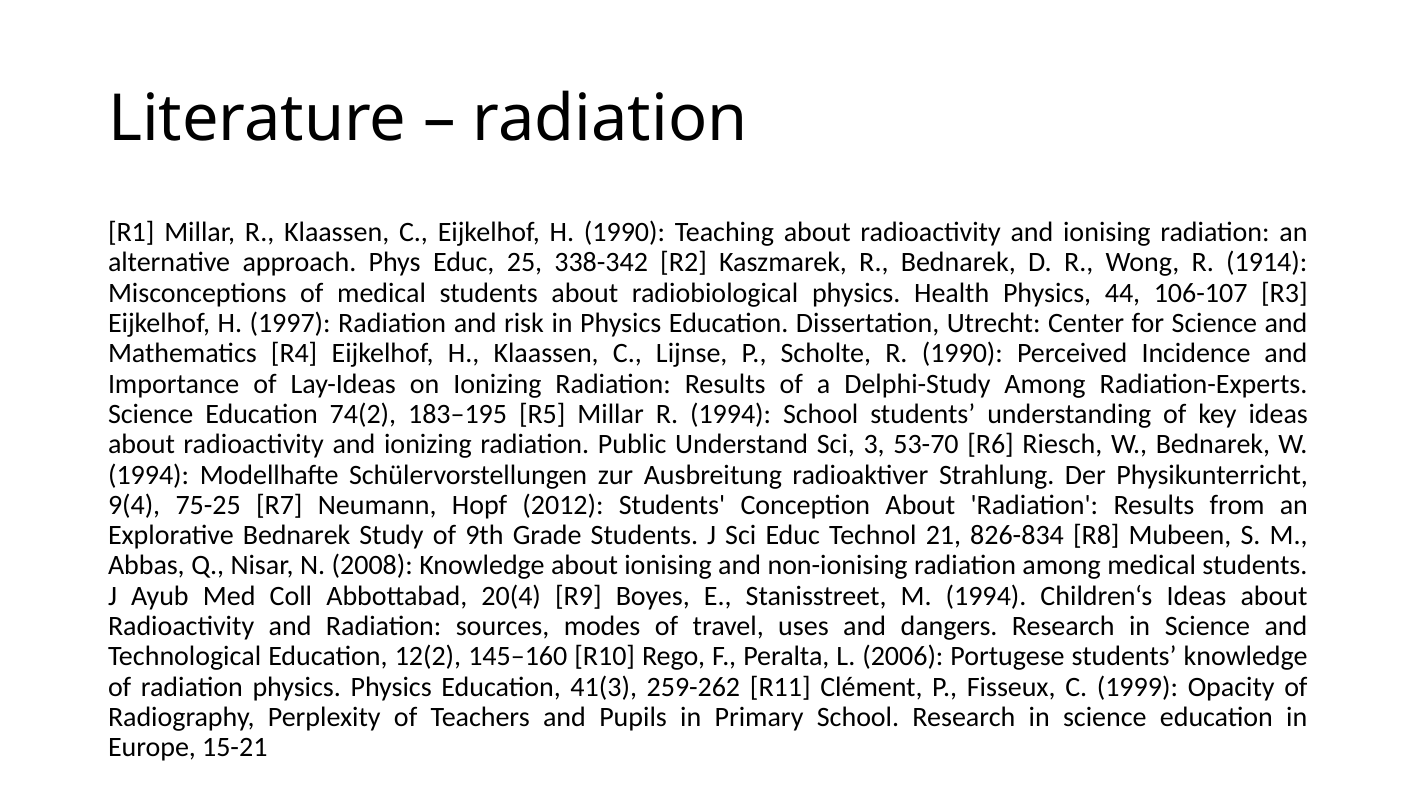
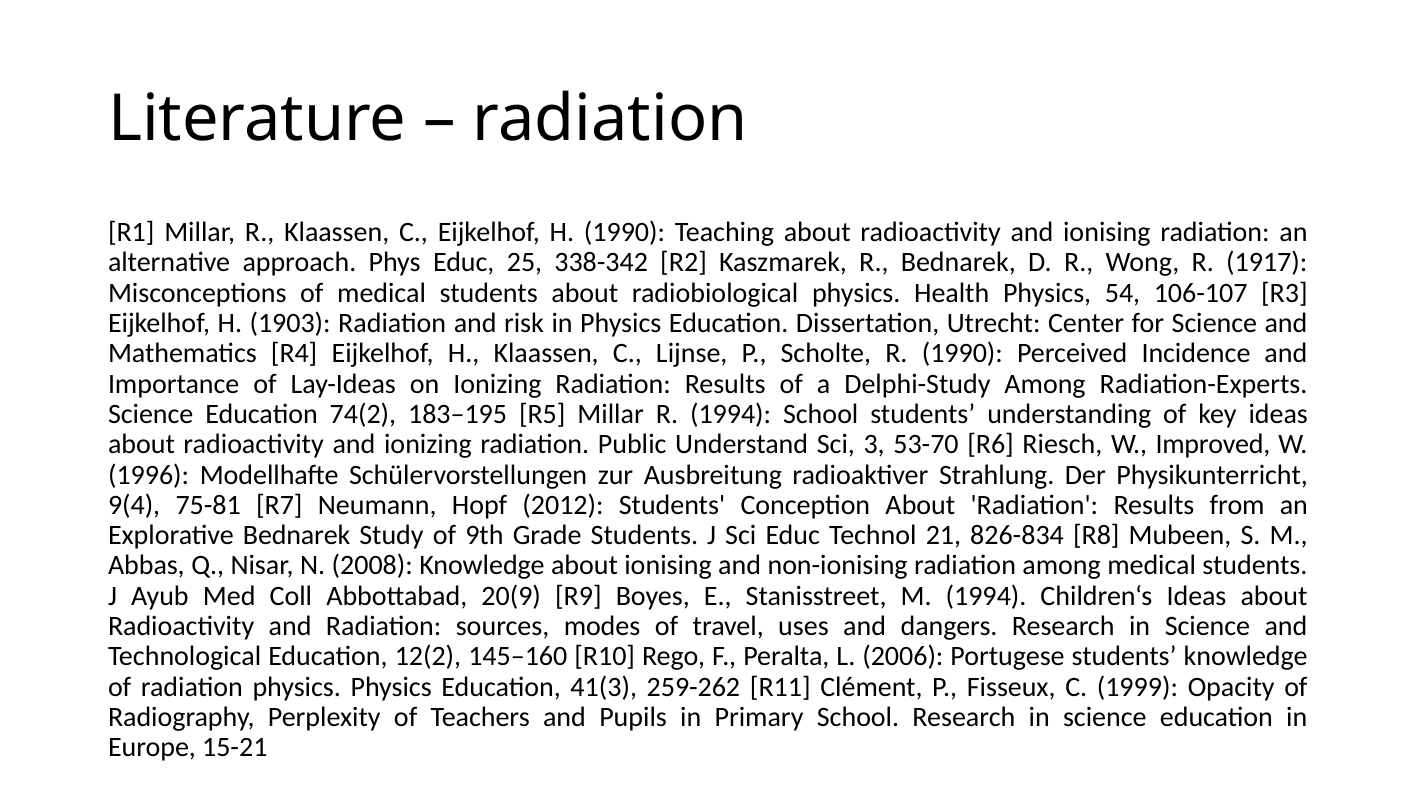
1914: 1914 -> 1917 (1267, 263)
44: 44 -> 54 (1123, 293)
1997: 1997 -> 1903 (290, 323)
W Bednarek: Bednarek -> Improved (1213, 445)
1994: 1994 -> 1996 (149, 475)
75-25: 75-25 -> 75-81 (208, 505)
20(4: 20(4 -> 20(9 (511, 596)
